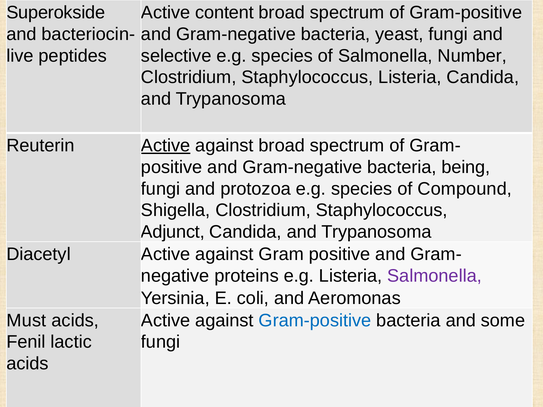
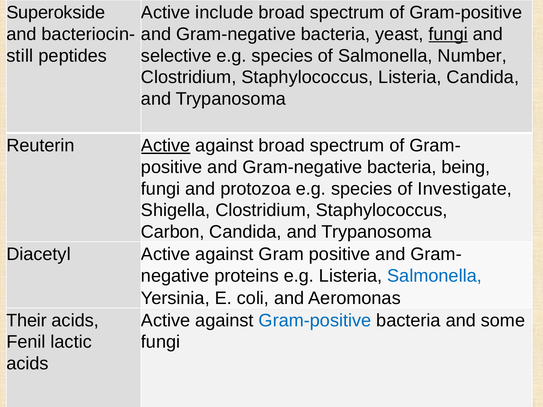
content: content -> include (224, 13)
fungi underline: none -> present (448, 34)
live: live -> still (20, 56)
Compound: Compound -> Investigate (465, 189)
Adjunct: Adjunct -> Carbon (173, 232)
Salmonella colour: purple -> blue (435, 276)
Must: Must -> Their (27, 321)
